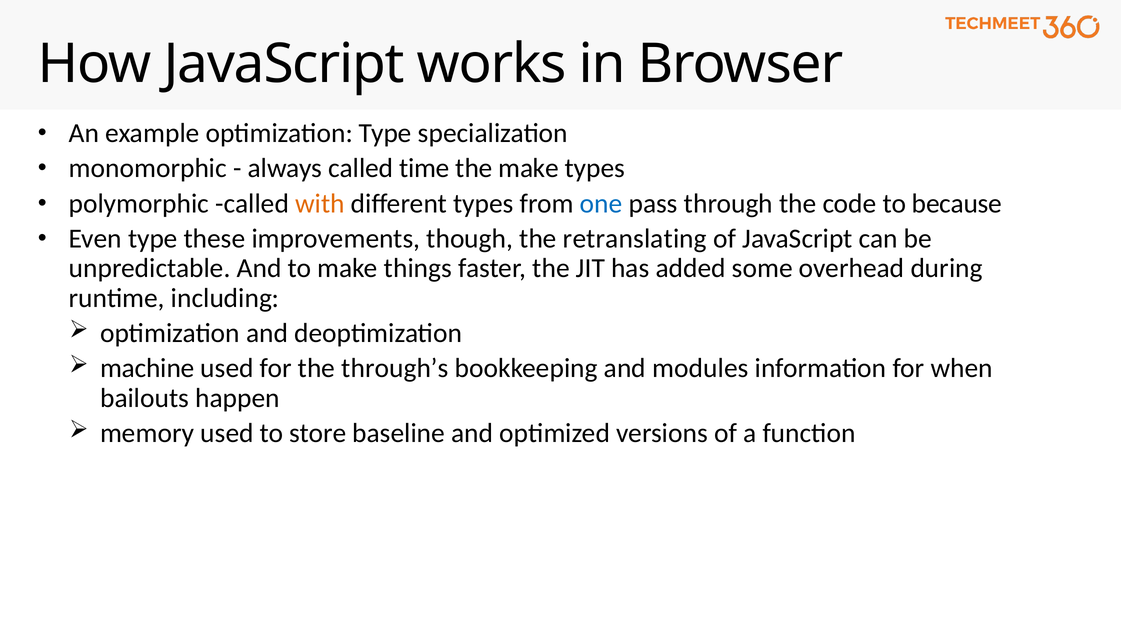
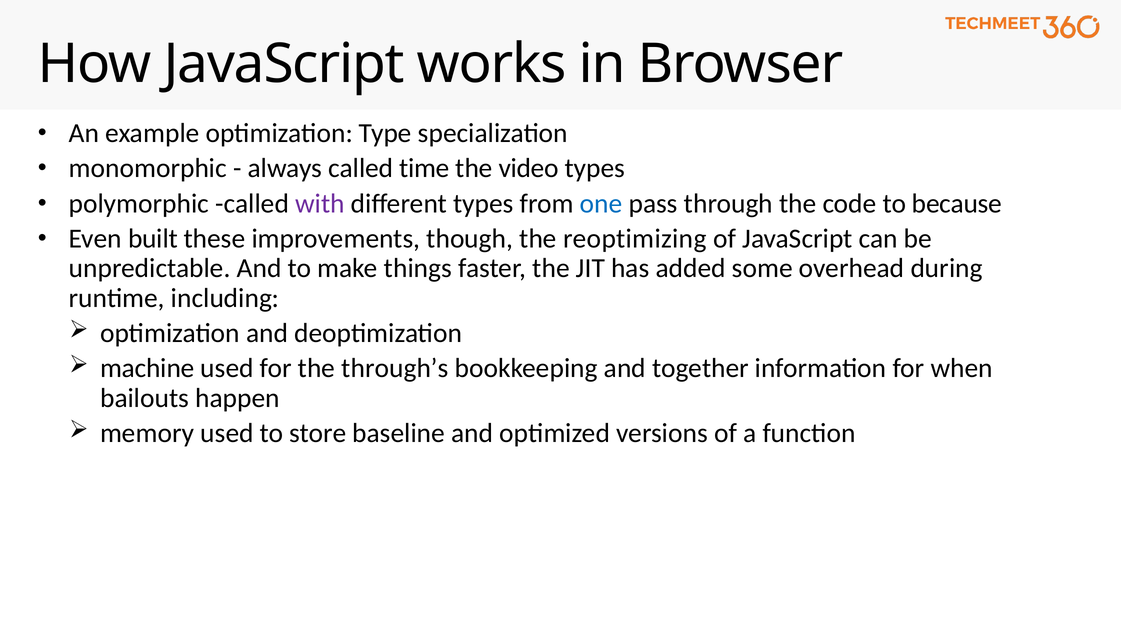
the make: make -> video (529, 168)
with colour: orange -> purple (320, 203)
Even type: type -> built (153, 238)
retranslating: retranslating -> reoptimizing (635, 238)
modules: modules -> together (700, 368)
